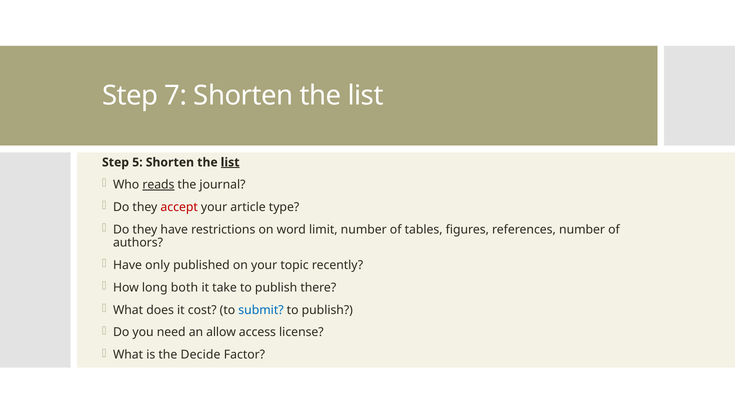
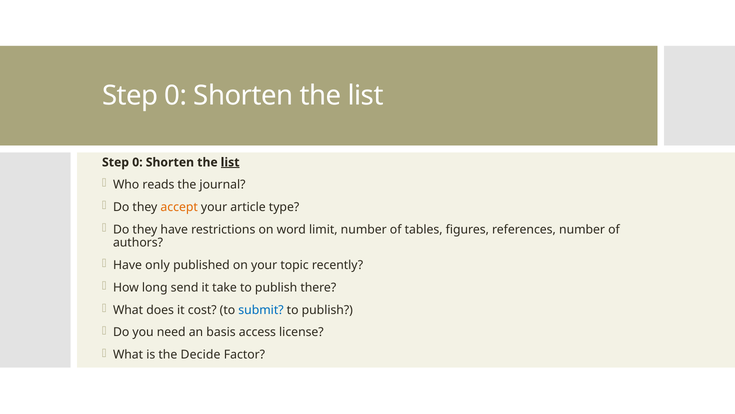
7: 7 -> 0 (176, 96)
5: 5 -> 0 (137, 162)
reads underline: present -> none (158, 184)
accept colour: red -> orange (179, 207)
both: both -> send (185, 287)
allow: allow -> basis (221, 332)
